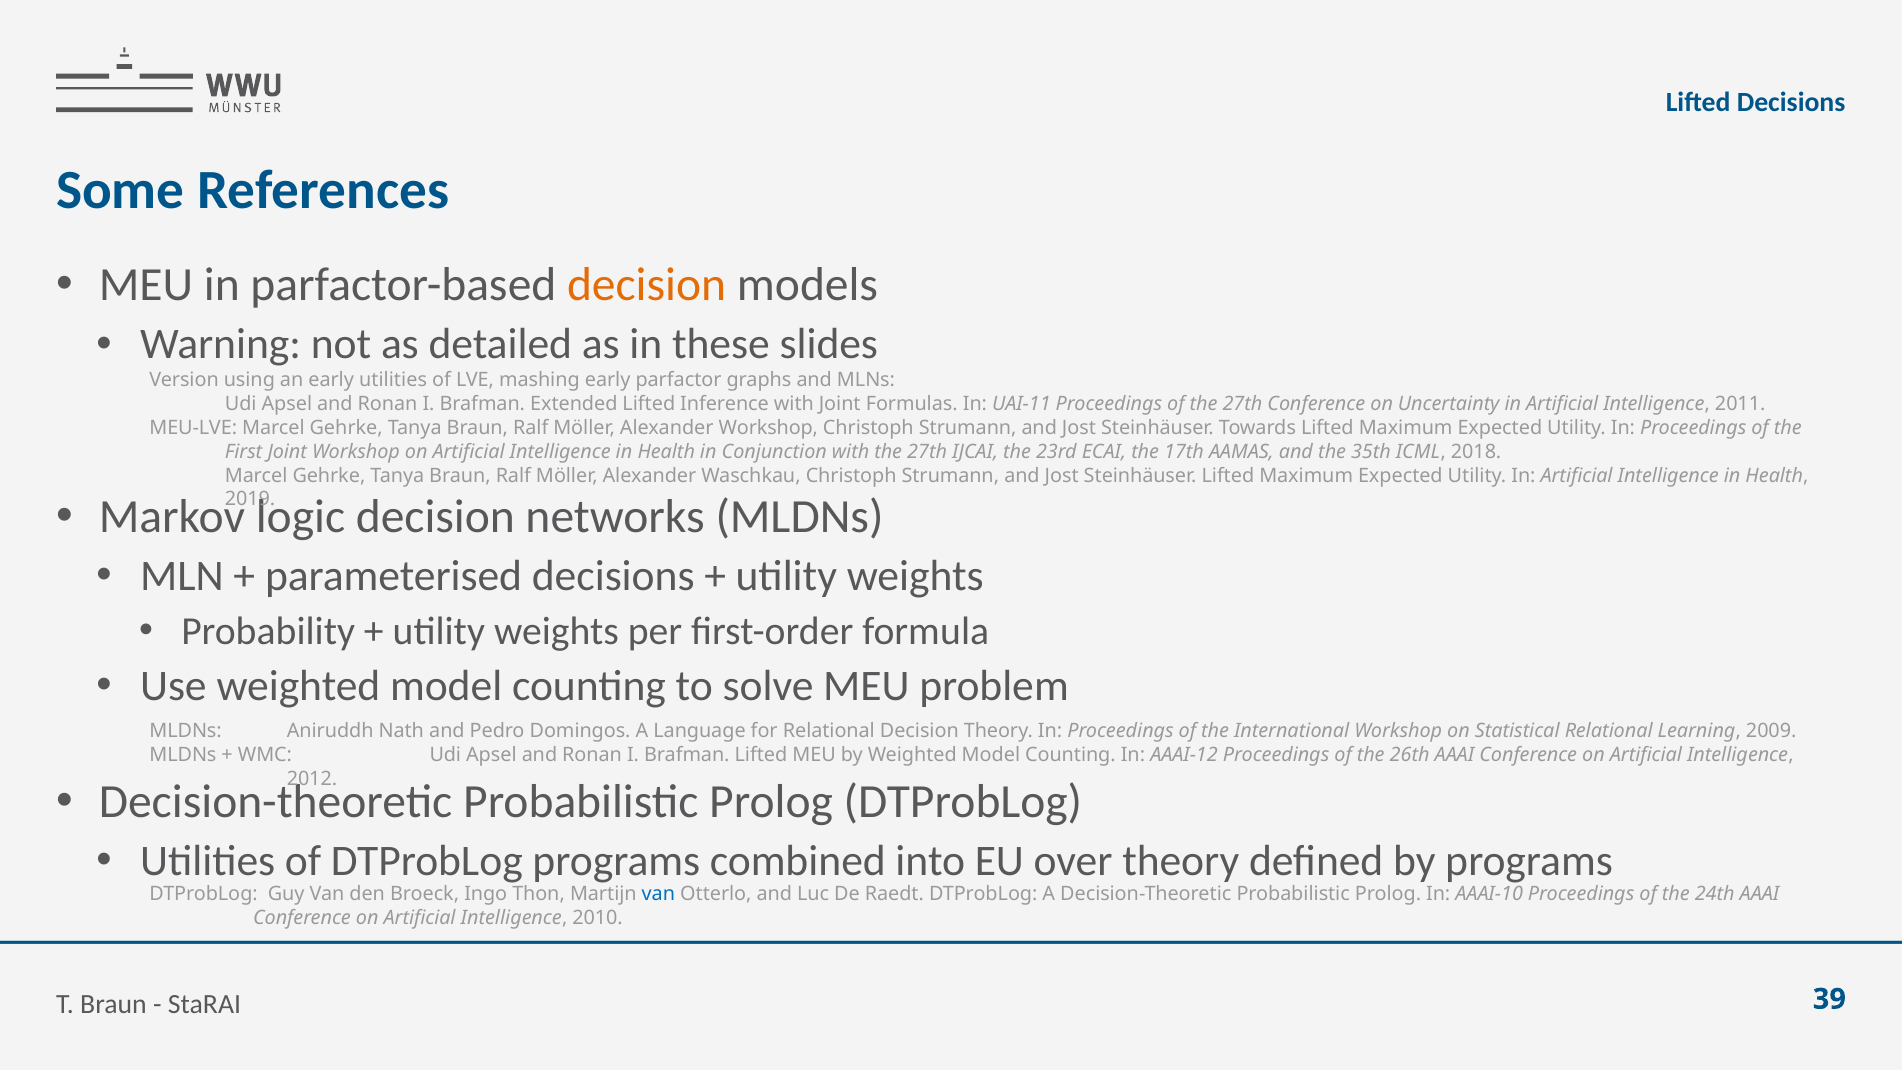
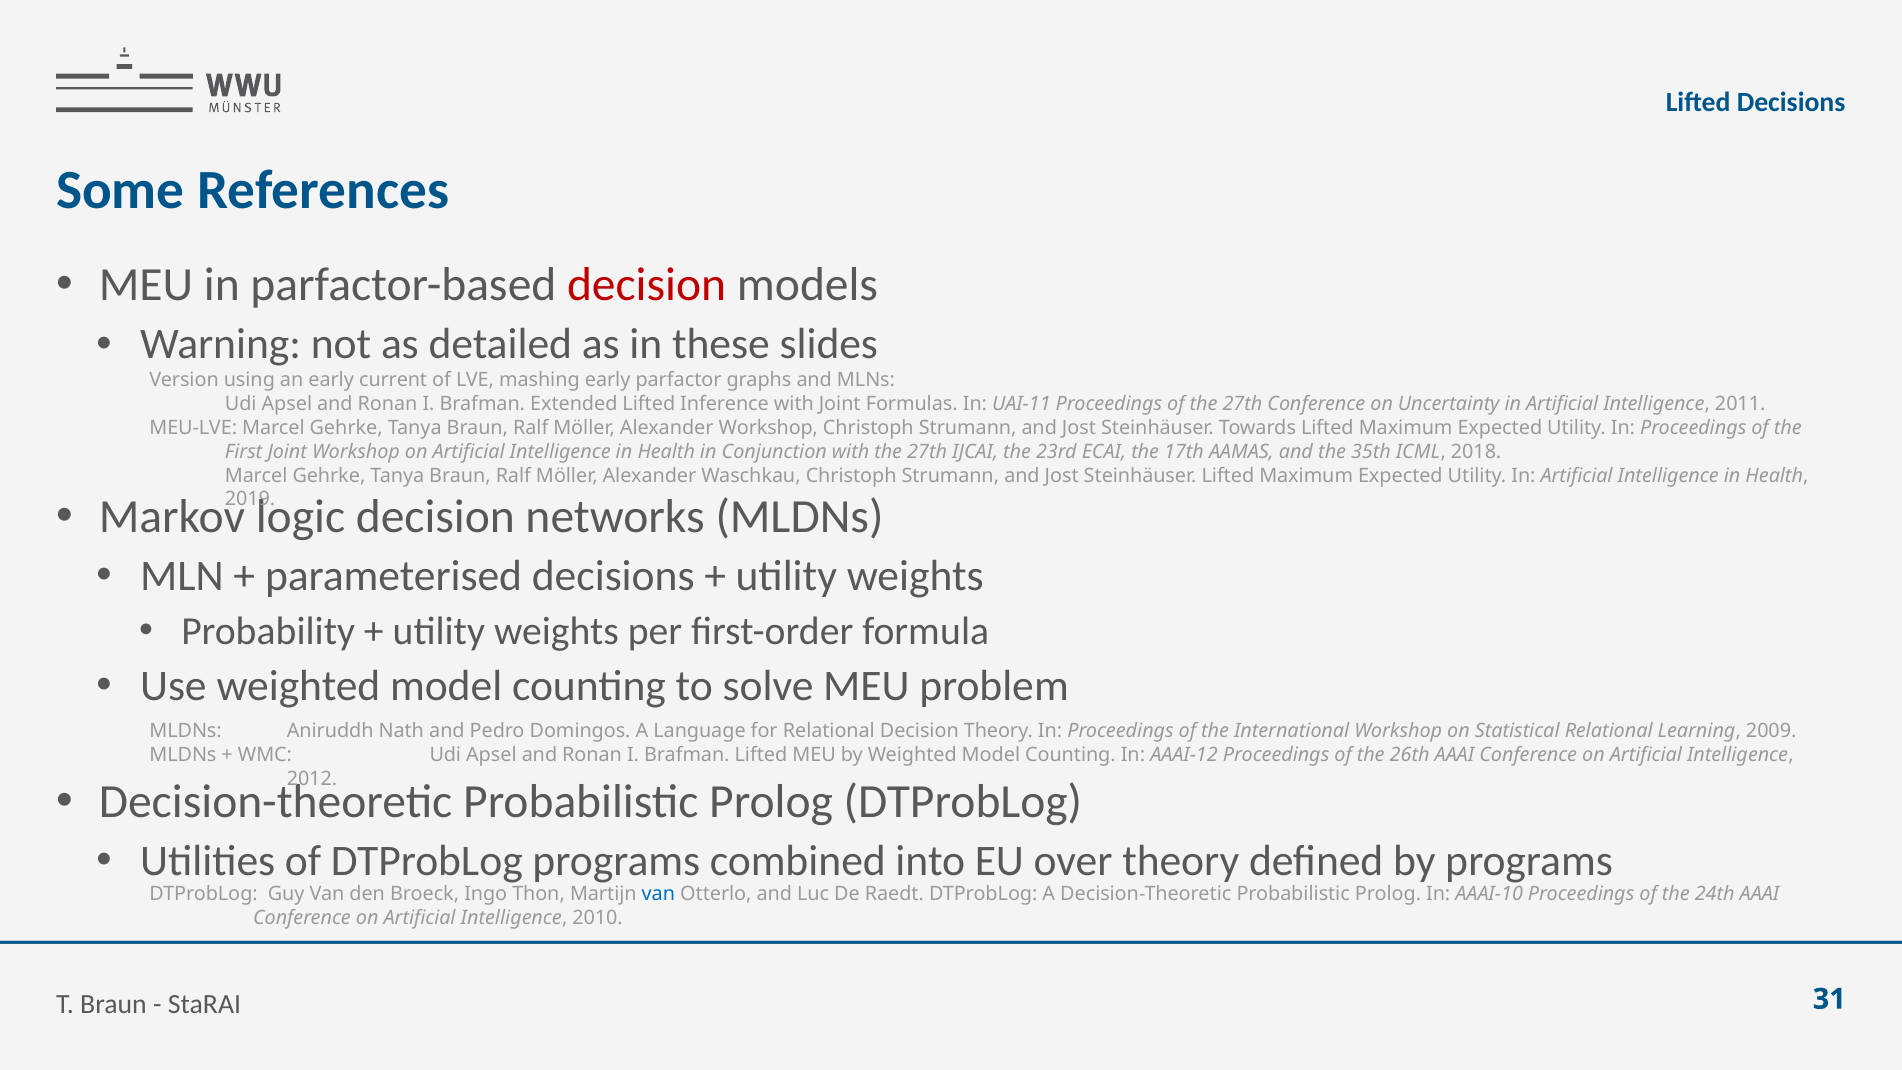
decision colour: orange -> red (647, 285)
early utilities: utilities -> current (393, 380)
39: 39 -> 31 (1829, 999)
